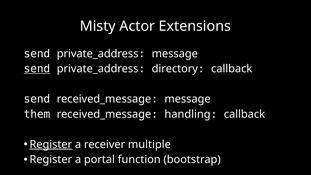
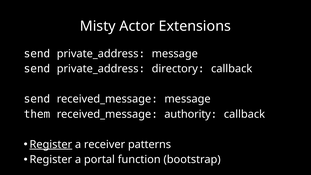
send underline: present -> none (37, 69)
handling: handling -> authority (188, 114)
multiple: multiple -> patterns (150, 144)
